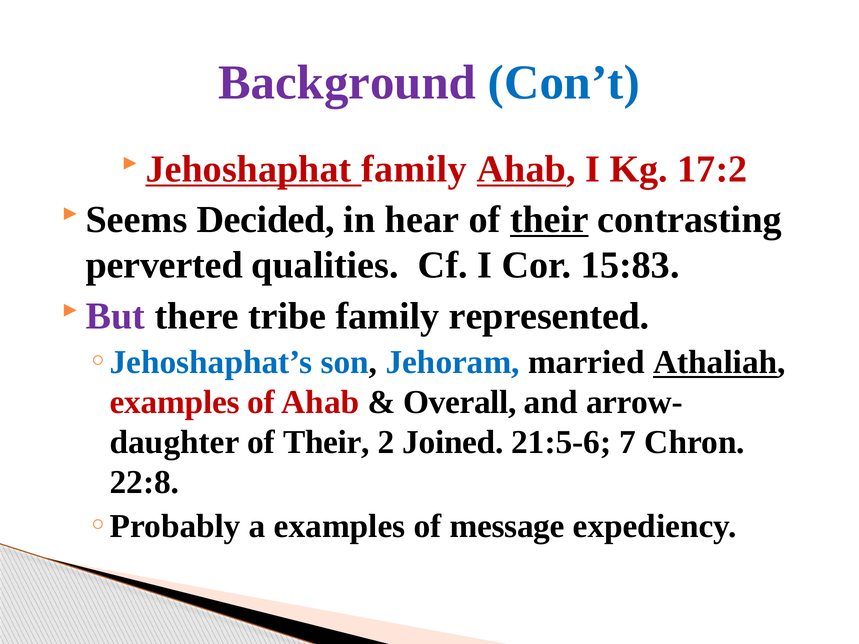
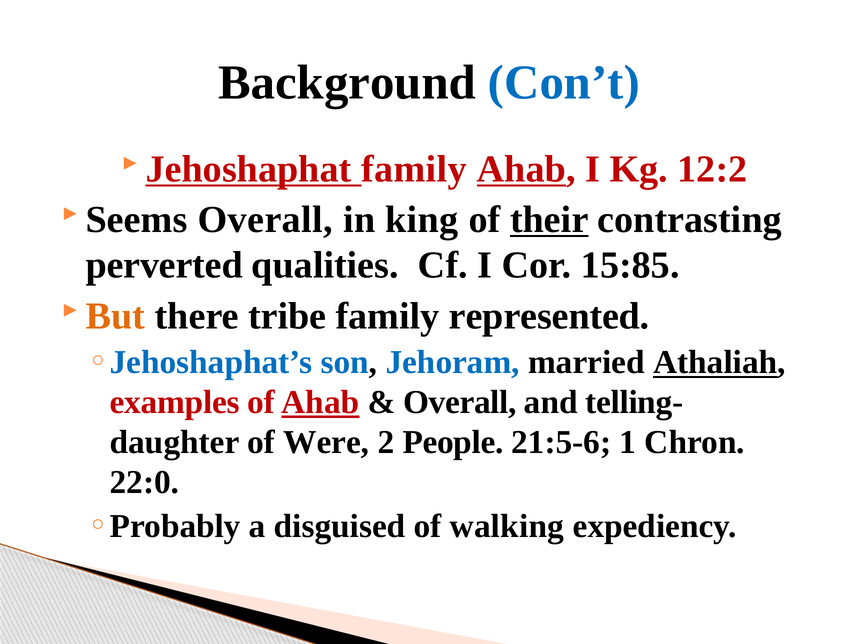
Background colour: purple -> black (347, 83)
17:2: 17:2 -> 12:2 (712, 169)
Seems Decided: Decided -> Overall (265, 220)
hear: hear -> king (422, 220)
15:83: 15:83 -> 15:85 (630, 265)
But colour: purple -> orange (115, 316)
Ahab underline: none -> present (320, 403)
arrow-: arrow- -> telling- (634, 403)
daughter of Their: Their -> Were (326, 443)
Joined: Joined -> People (453, 443)
7: 7 -> 1 (628, 443)
22:8: 22:8 -> 22:0 (145, 483)
a examples: examples -> disguised (340, 526)
message: message -> walking (507, 526)
